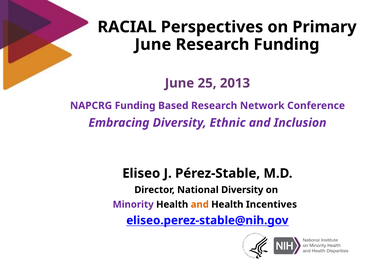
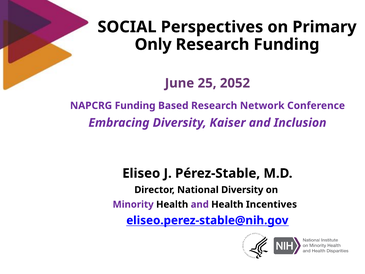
RACIAL: RACIAL -> SOCIAL (127, 27)
June: June -> Only (153, 44)
2013: 2013 -> 2052 (235, 83)
Ethnic: Ethnic -> Kaiser (228, 123)
and colour: orange -> purple (200, 204)
